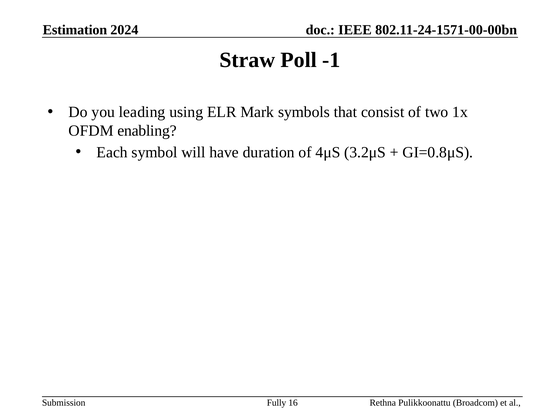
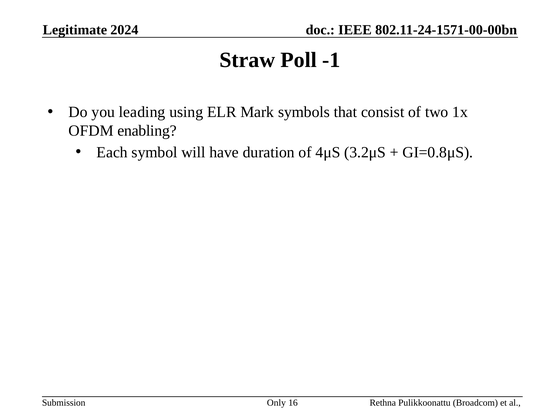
Estimation: Estimation -> Legitimate (75, 30)
Fully: Fully -> Only (276, 403)
